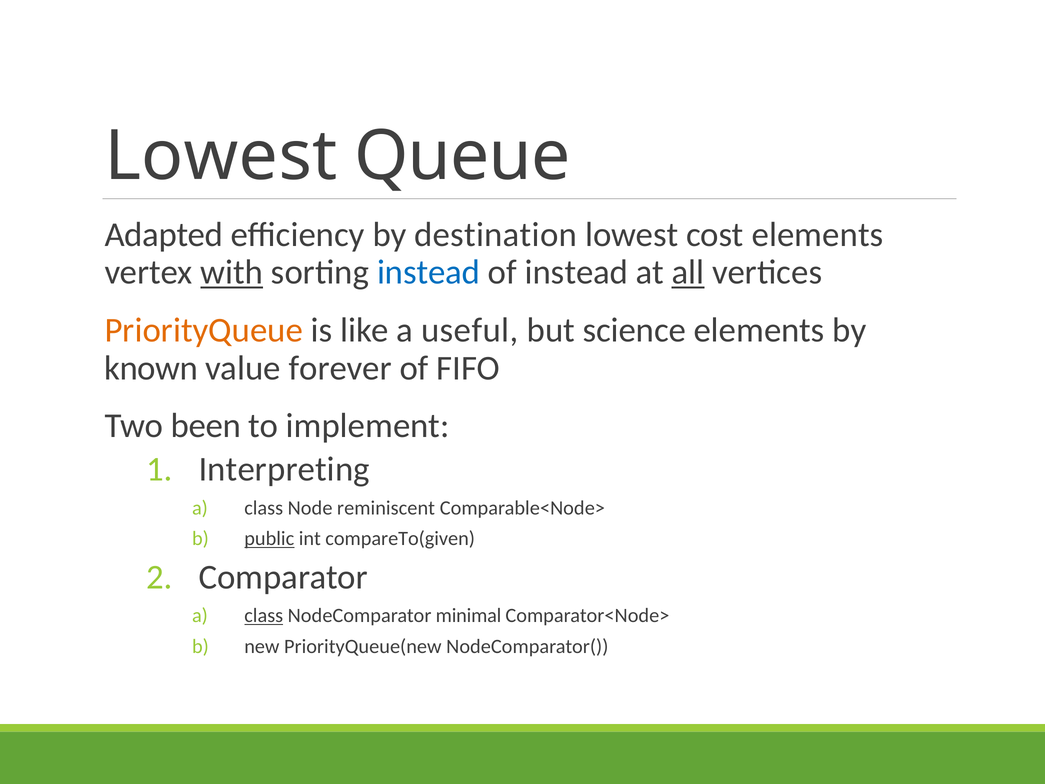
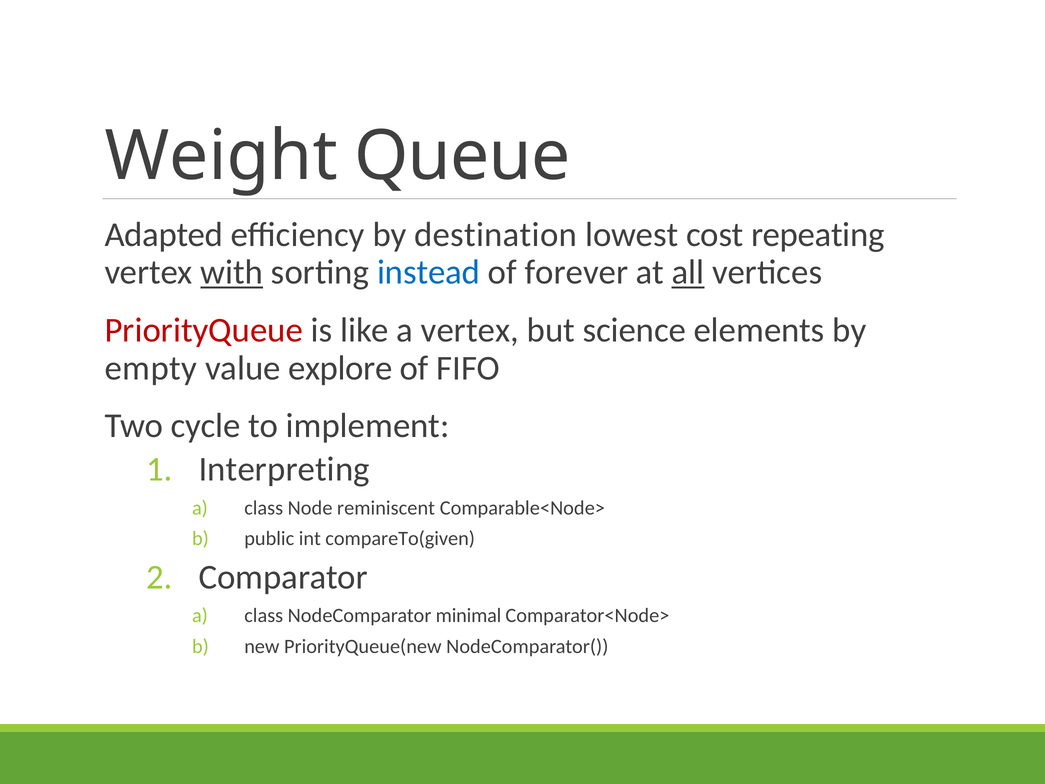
Lowest: Lowest -> Weight (221, 156)
cost elements: elements -> repeating (818, 235)
of instead: instead -> forever (577, 272)
PriorityQueue colour: orange -> red (204, 330)
a useful: useful -> vertex (470, 330)
known: known -> empty (151, 368)
forever: forever -> explore (340, 368)
been: been -> cycle (206, 426)
public underline: present -> none (269, 539)
class underline: present -> none (264, 616)
